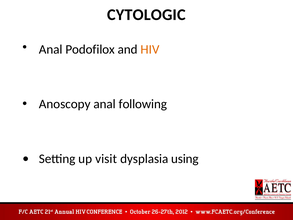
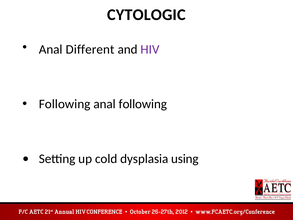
Podofilox: Podofilox -> Different (90, 49)
HIV colour: orange -> purple (150, 49)
Anoscopy: Anoscopy -> Following (65, 104)
visit: visit -> cold (106, 159)
